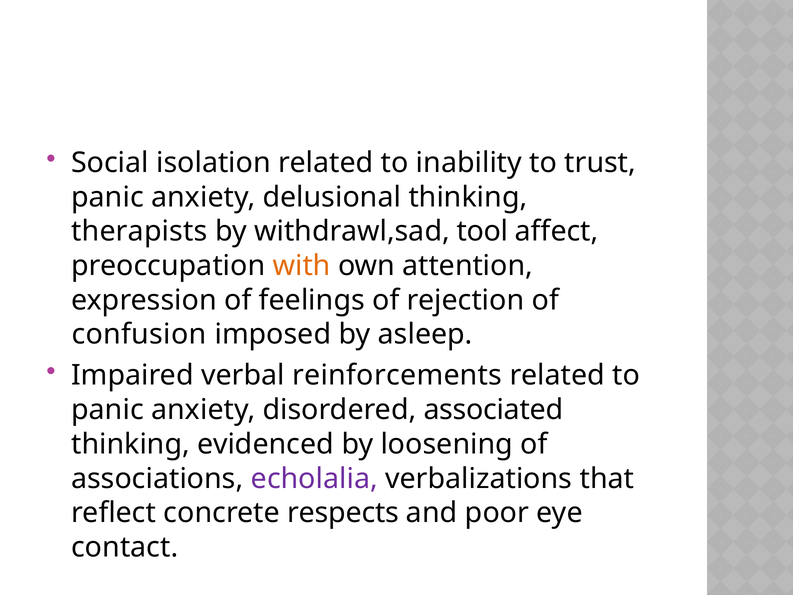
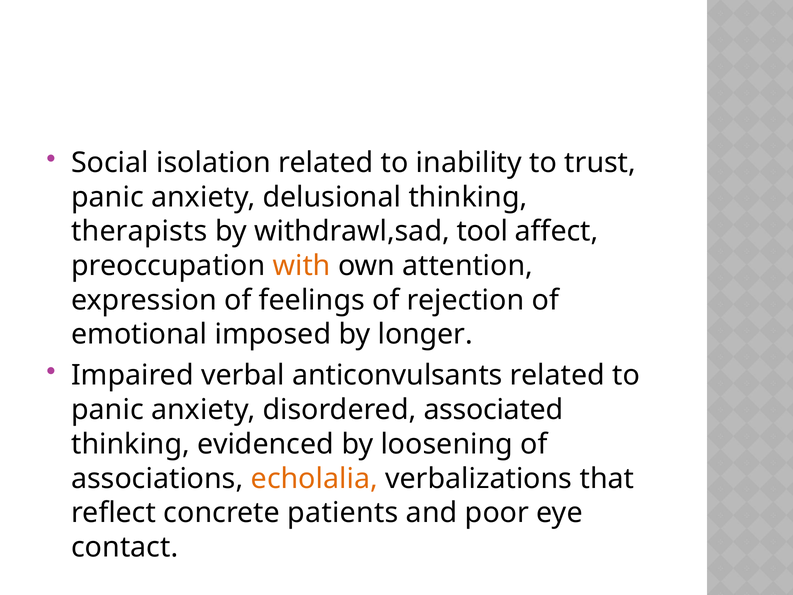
confusion: confusion -> emotional (139, 334)
asleep: asleep -> longer (425, 334)
reinforcements: reinforcements -> anticonvulsants (397, 375)
echolalia colour: purple -> orange (314, 478)
respects: respects -> patients (343, 513)
